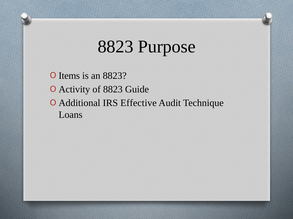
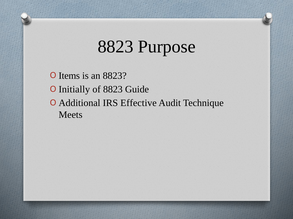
Activity: Activity -> Initially (74, 90)
Loans: Loans -> Meets (71, 115)
